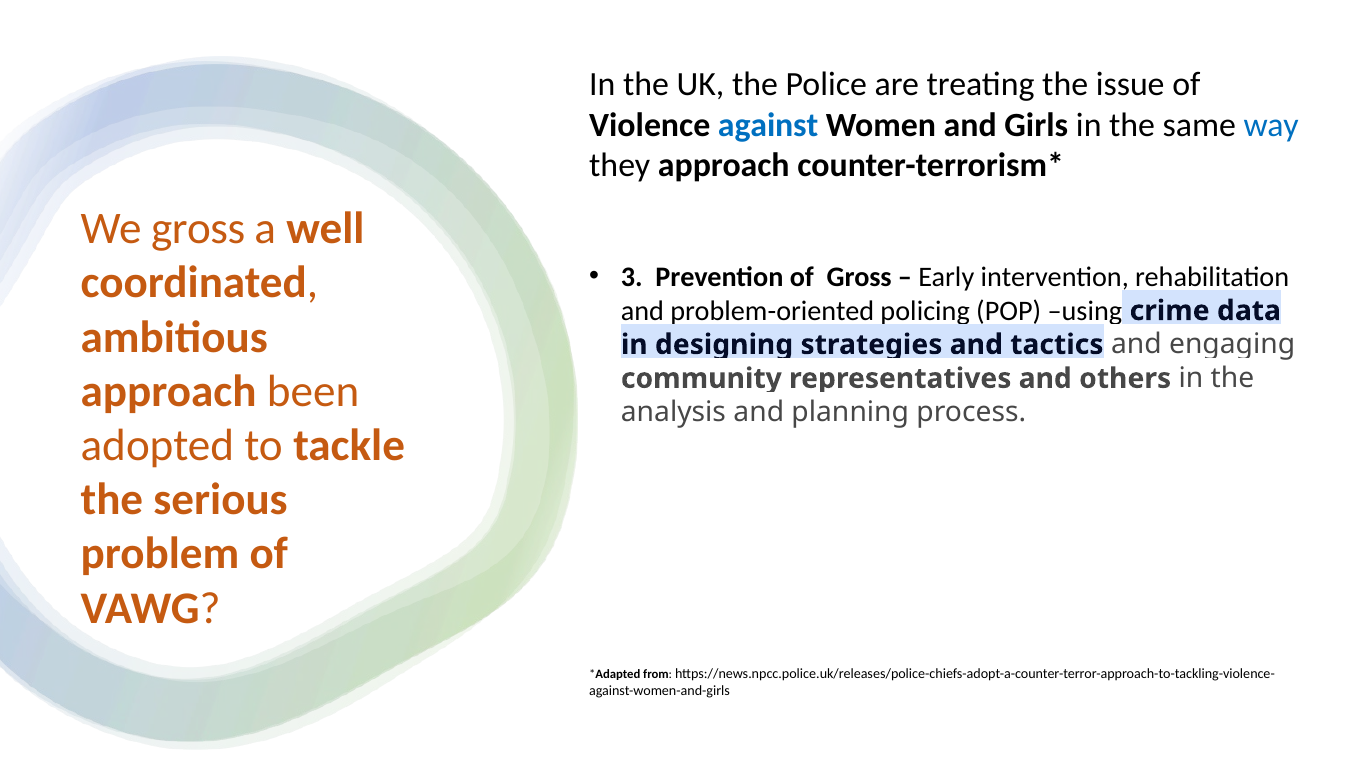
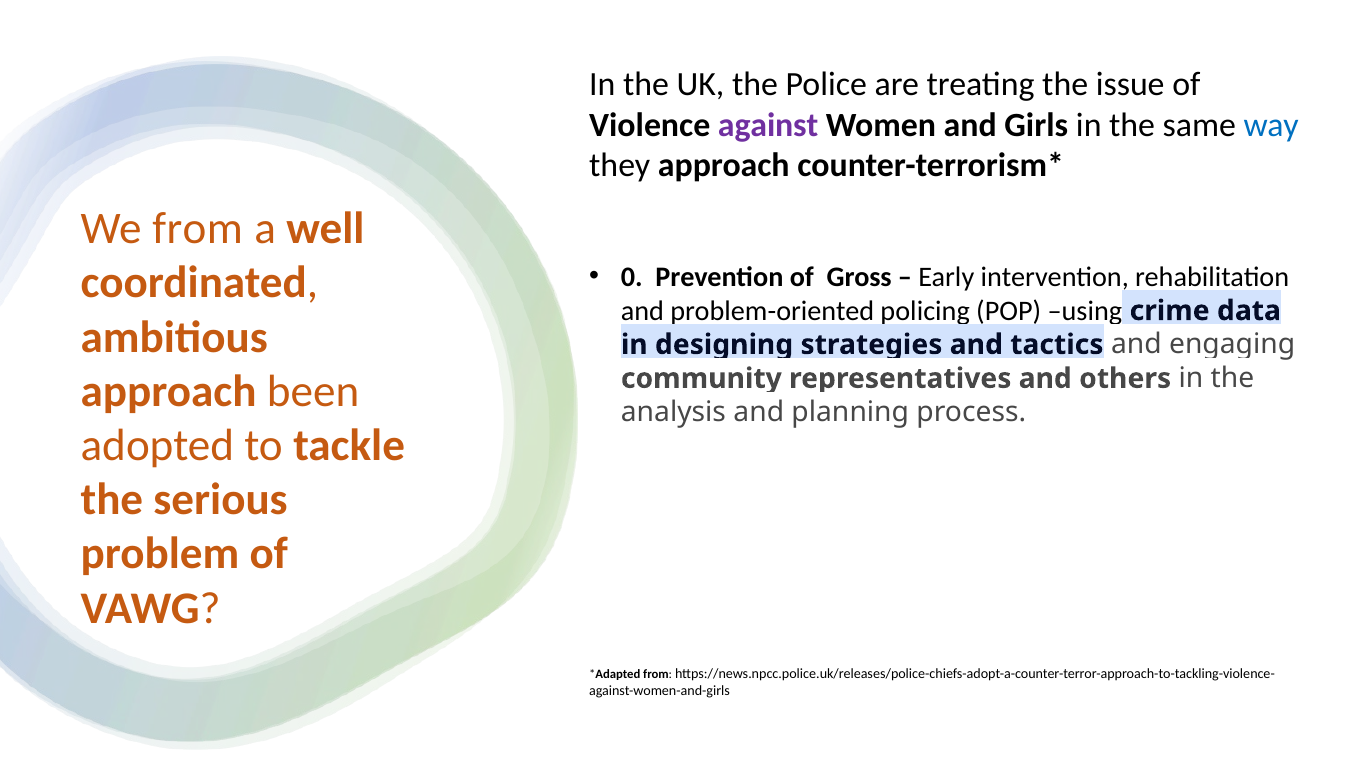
against colour: blue -> purple (768, 125)
We gross: gross -> from (198, 229)
3: 3 -> 0 (632, 277)
